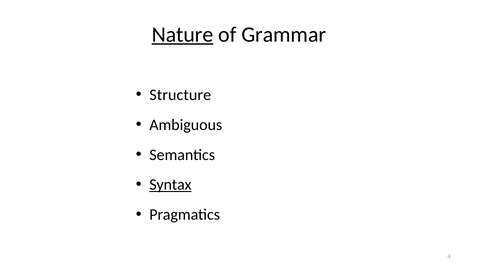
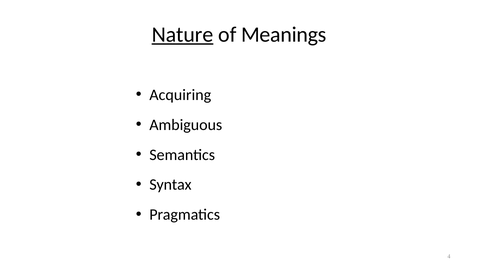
Grammar: Grammar -> Meanings (284, 35)
Structure: Structure -> Acquiring (180, 95)
Syntax underline: present -> none (170, 185)
